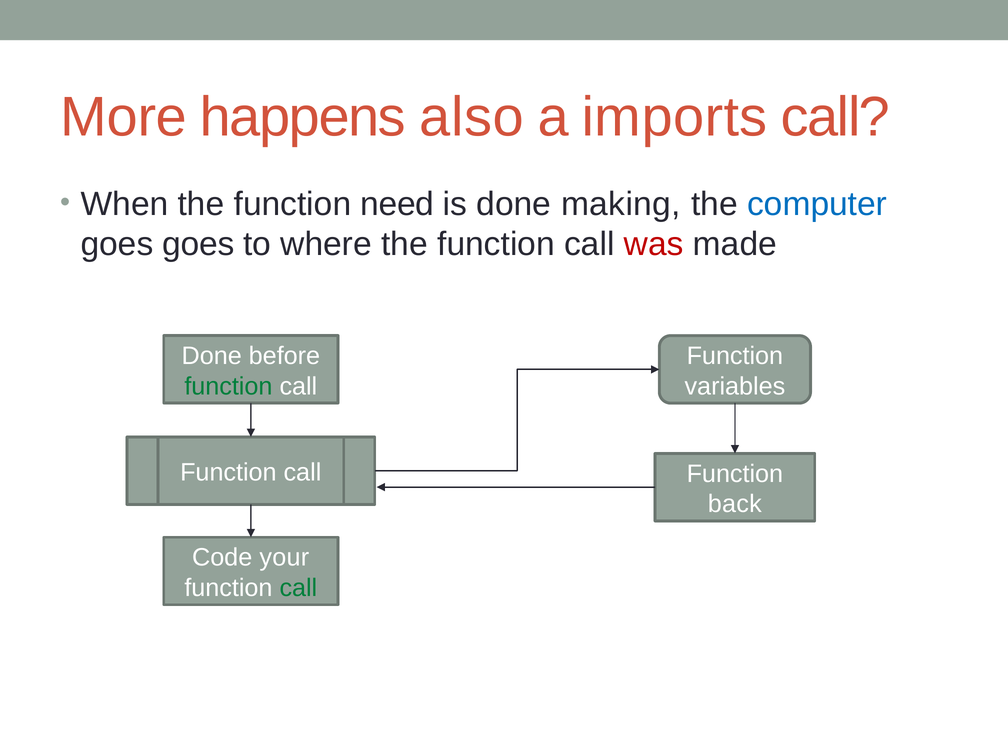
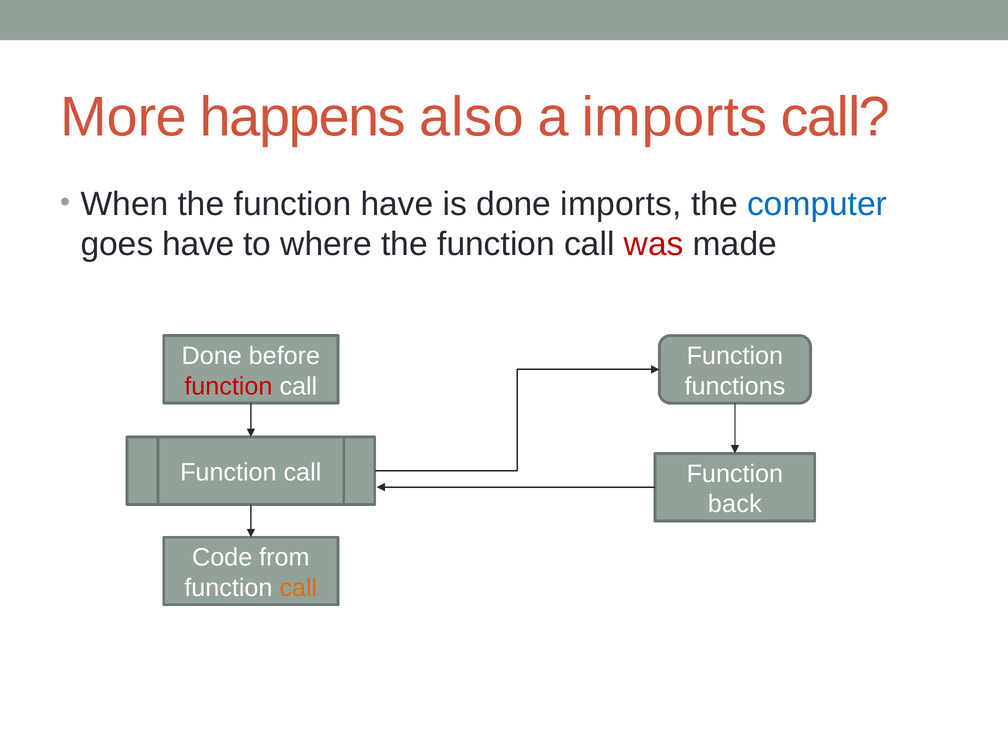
function need: need -> have (397, 204)
done making: making -> imports (621, 204)
goes goes: goes -> have (198, 244)
function colour: green -> red (228, 386)
variables: variables -> functions (735, 386)
your: your -> from (284, 558)
call colour: green -> orange (298, 588)
